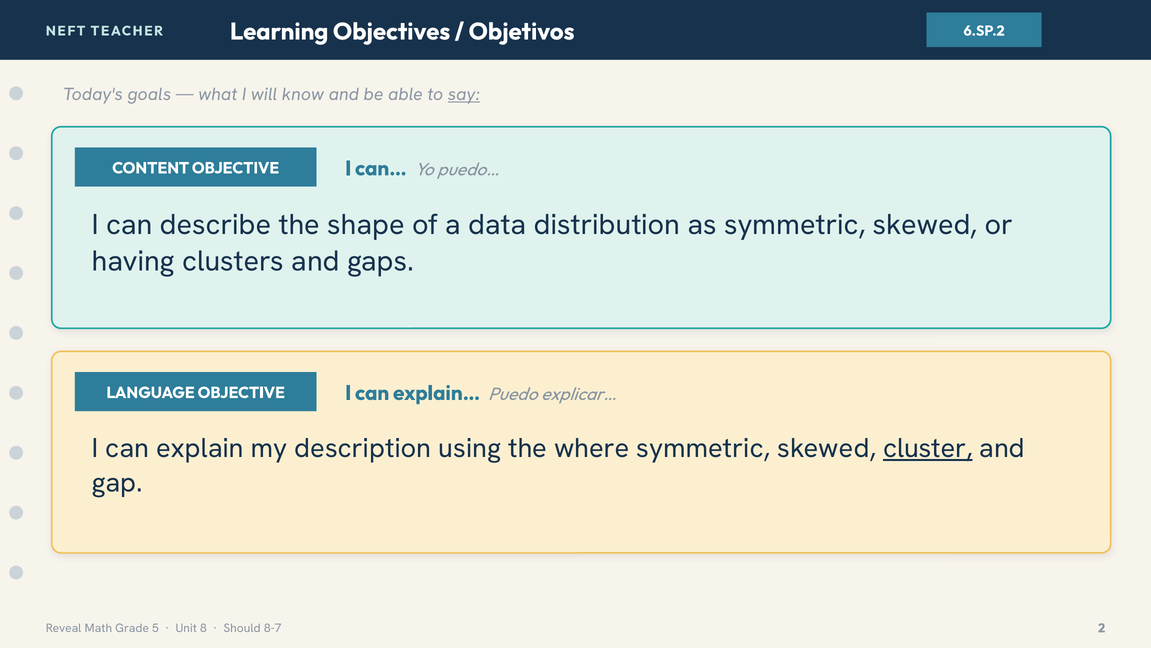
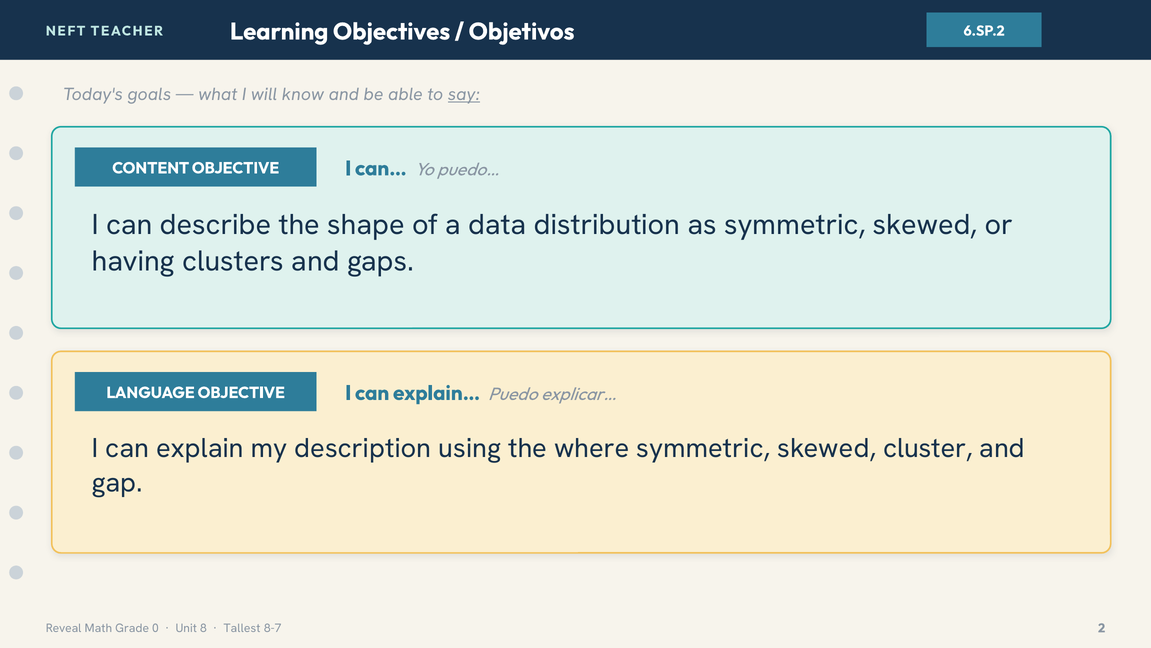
cluster underline: present -> none (928, 448)
5: 5 -> 0 (155, 628)
Should: Should -> Tallest (242, 628)
